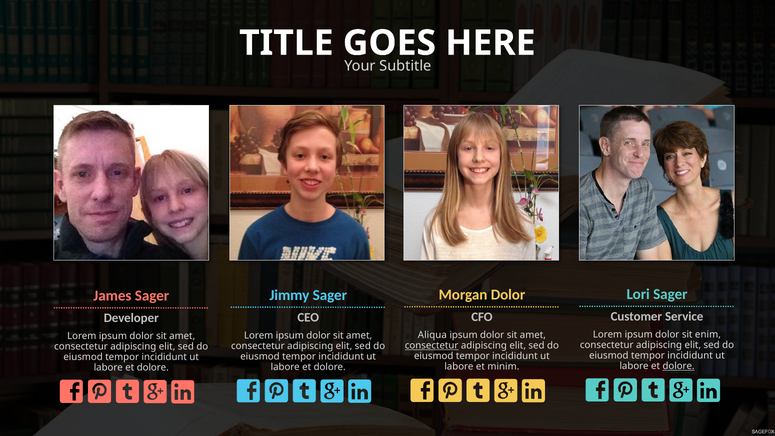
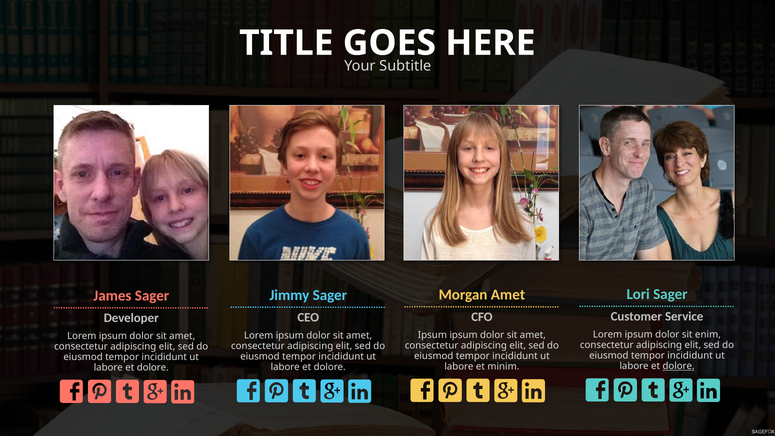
Morgan Dolor: Dolor -> Amet (508, 295)
Aliqua: Aliqua -> Ipsum (432, 335)
consectetur underline: present -> none (432, 346)
